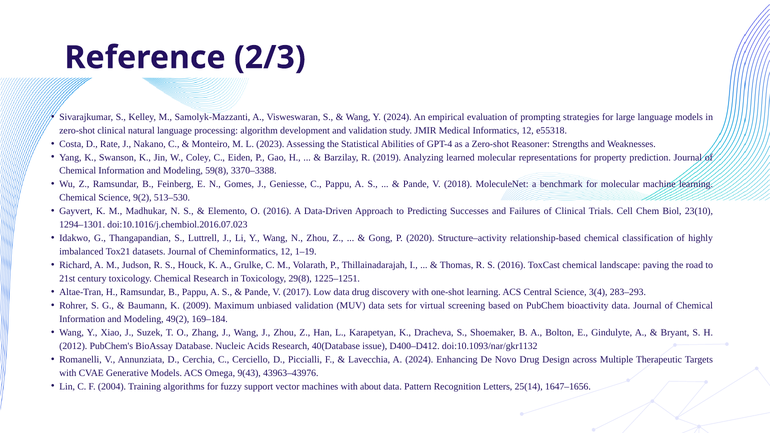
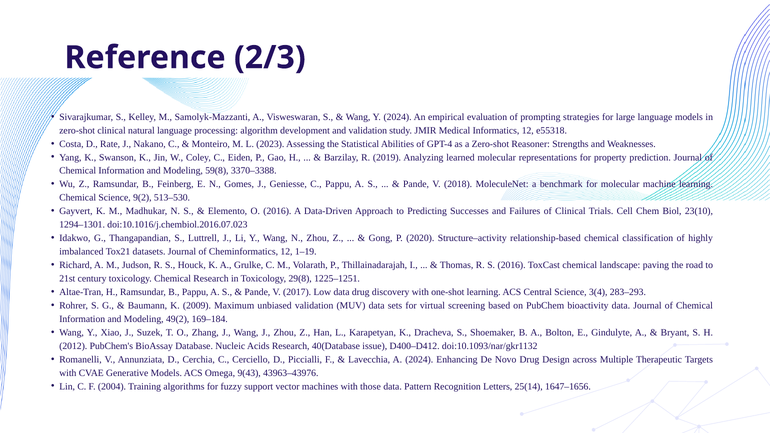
about: about -> those (370, 386)
